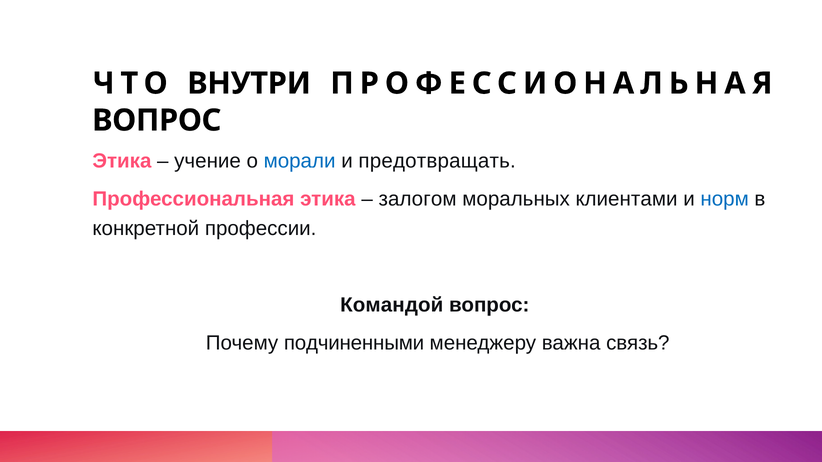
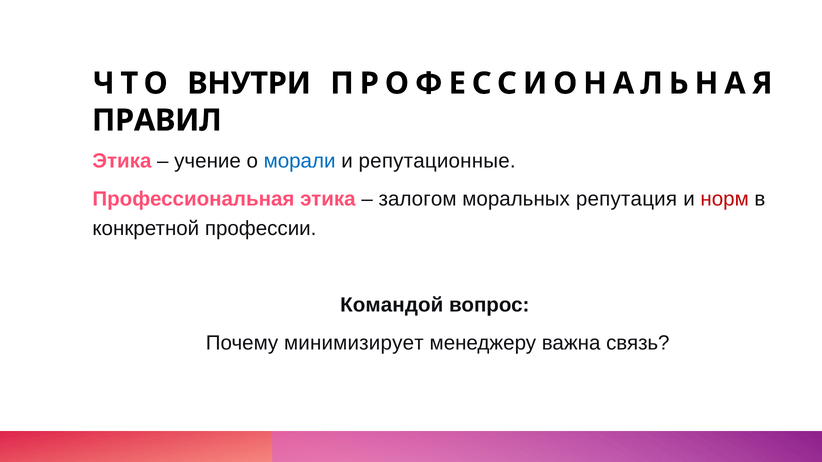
ВОПРОС: ВОПРОС -> ПРАВИЛ (157, 121)
предотвращать: предотвращать -> репутационные (437, 161)
клиентами: клиентами -> репутация (626, 199)
норм colour: blue -> red (725, 199)
подчиненными: подчиненными -> минимизирует (354, 343)
